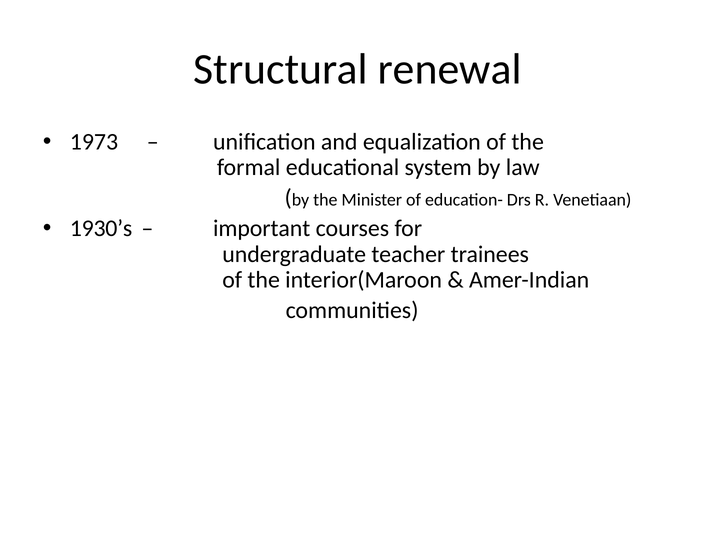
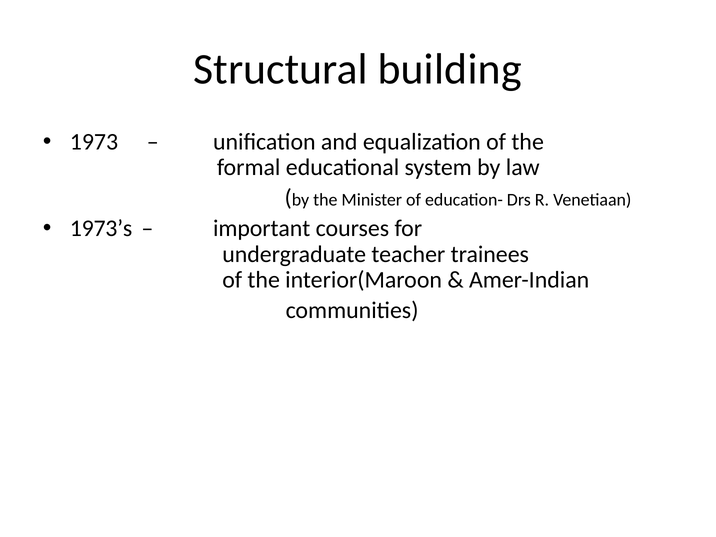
renewal: renewal -> building (450, 69)
1930’s: 1930’s -> 1973’s (101, 228)
